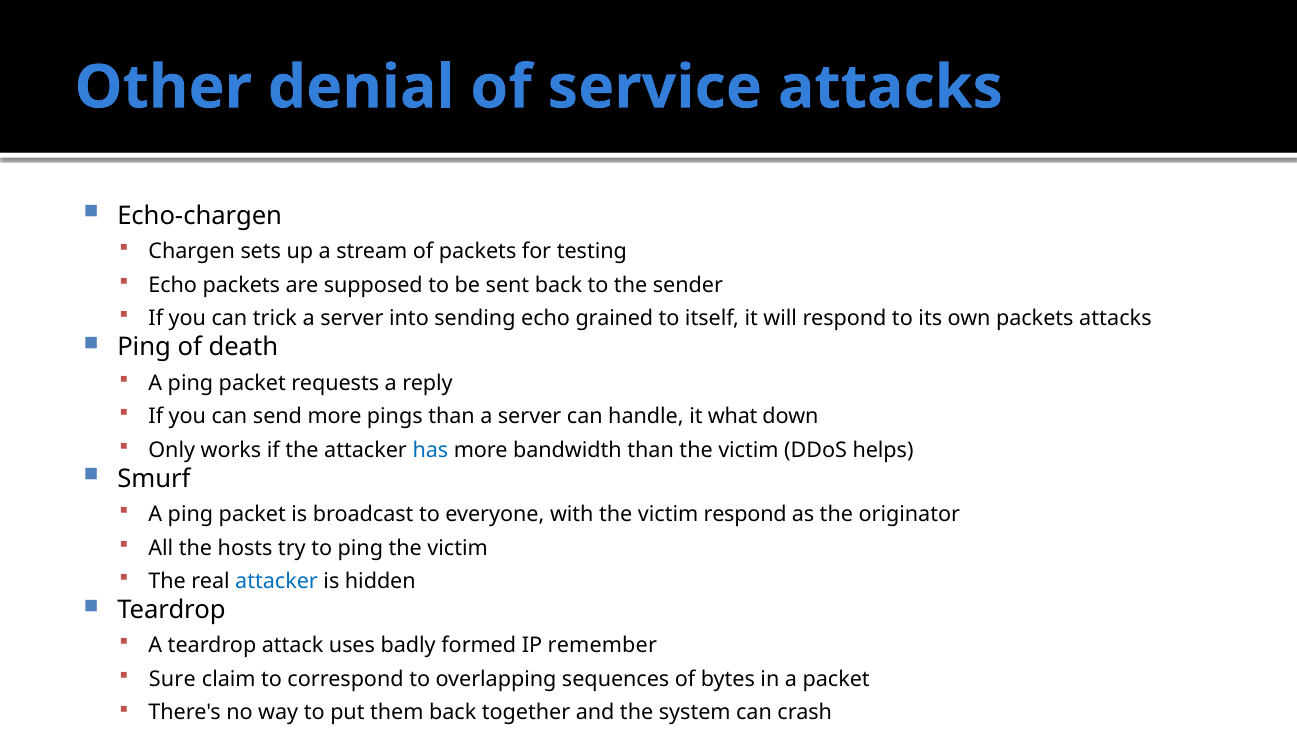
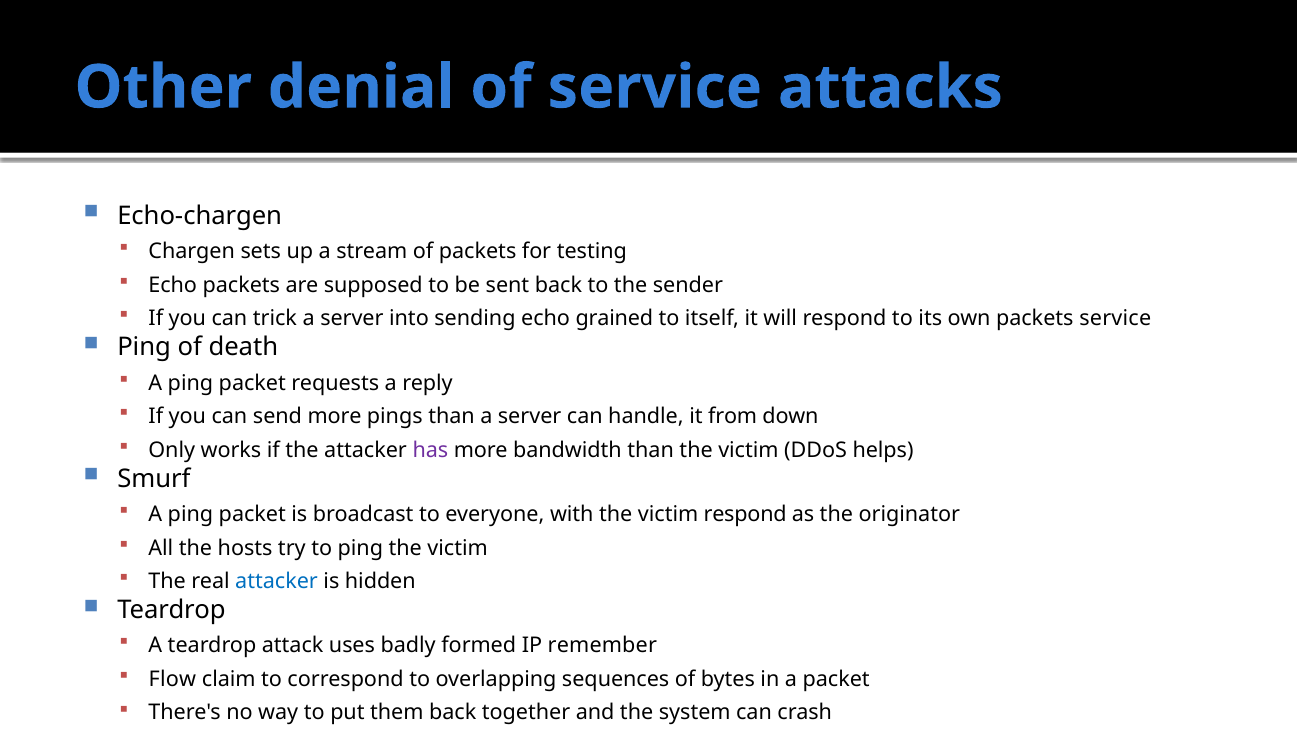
packets attacks: attacks -> service (1115, 318)
what: what -> from (733, 416)
has colour: blue -> purple (430, 450)
Sure: Sure -> Flow (172, 679)
